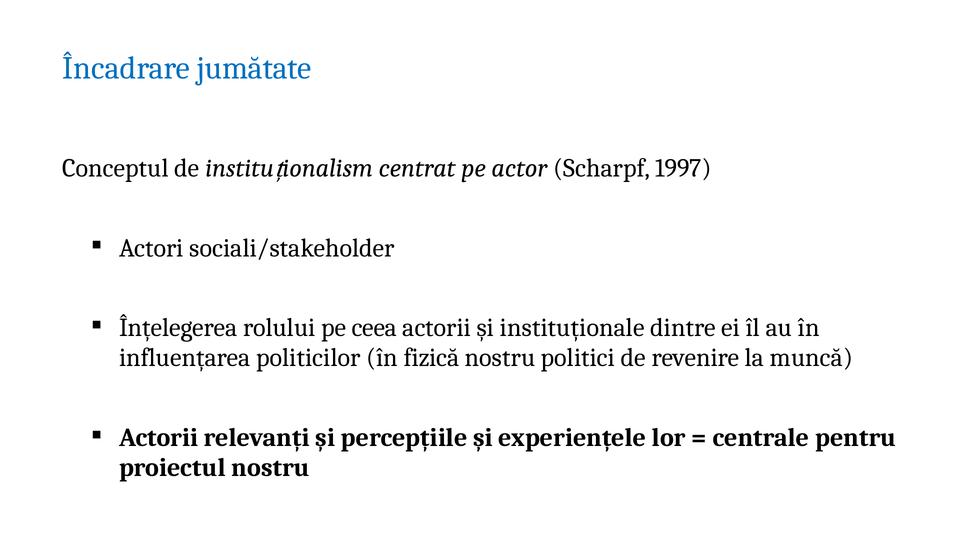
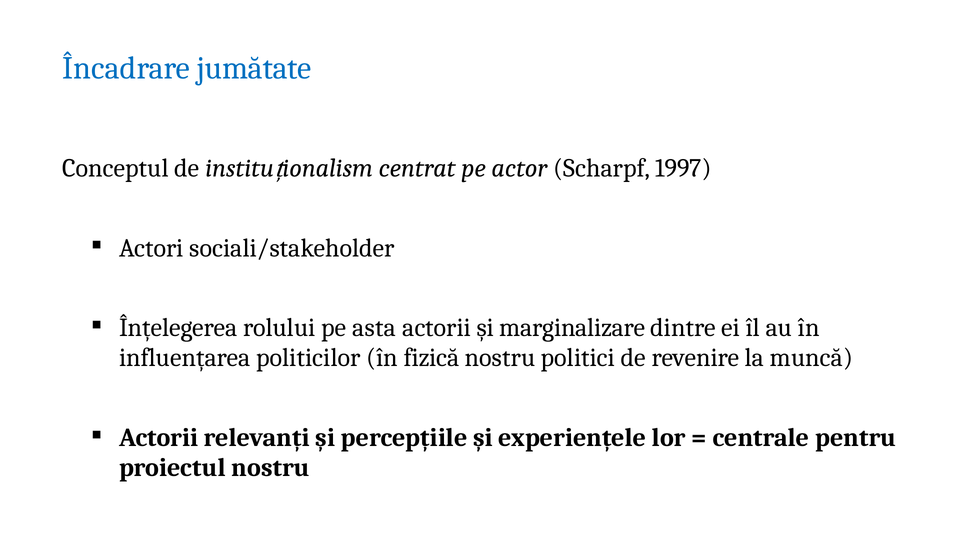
ceea: ceea -> asta (374, 328)
instituționale: instituționale -> marginalizare (572, 328)
